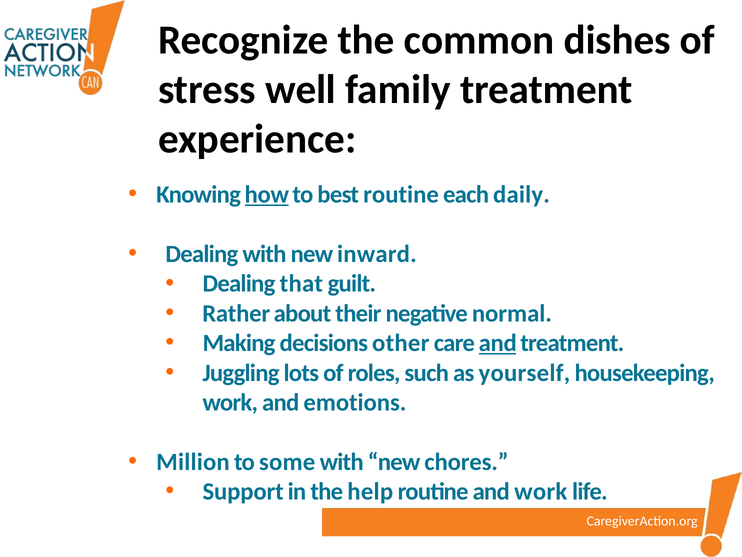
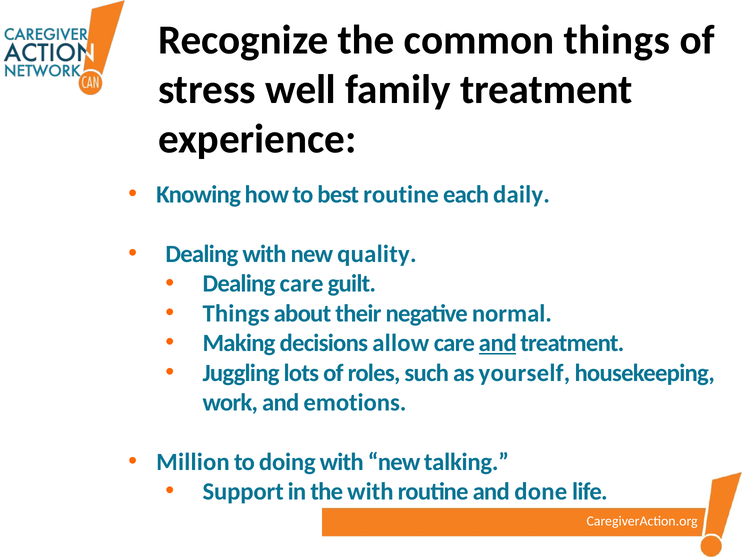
common dishes: dishes -> things (617, 40)
how underline: present -> none (267, 194)
inward: inward -> quality (377, 254)
Dealing that: that -> care (301, 283)
Rather: Rather -> Things (236, 313)
other: other -> allow (401, 343)
some: some -> doing (287, 462)
chores: chores -> talking (466, 462)
the help: help -> with (370, 491)
and work: work -> done (541, 491)
